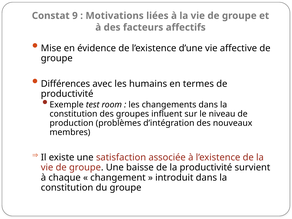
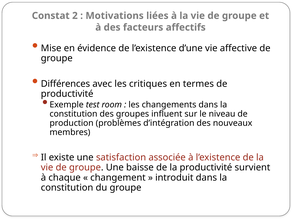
9: 9 -> 2 (75, 16)
humains: humains -> critiques (148, 84)
